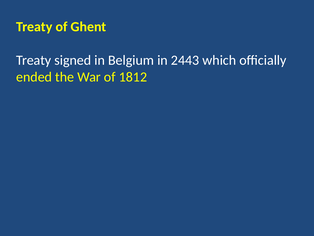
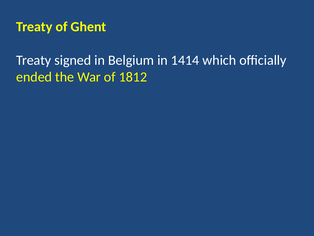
2443: 2443 -> 1414 (185, 60)
